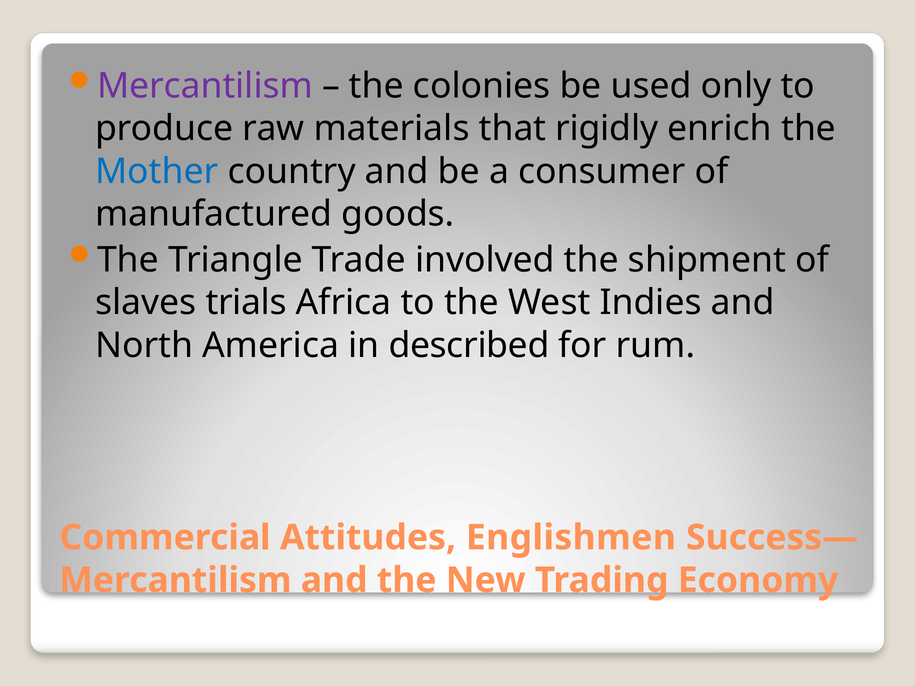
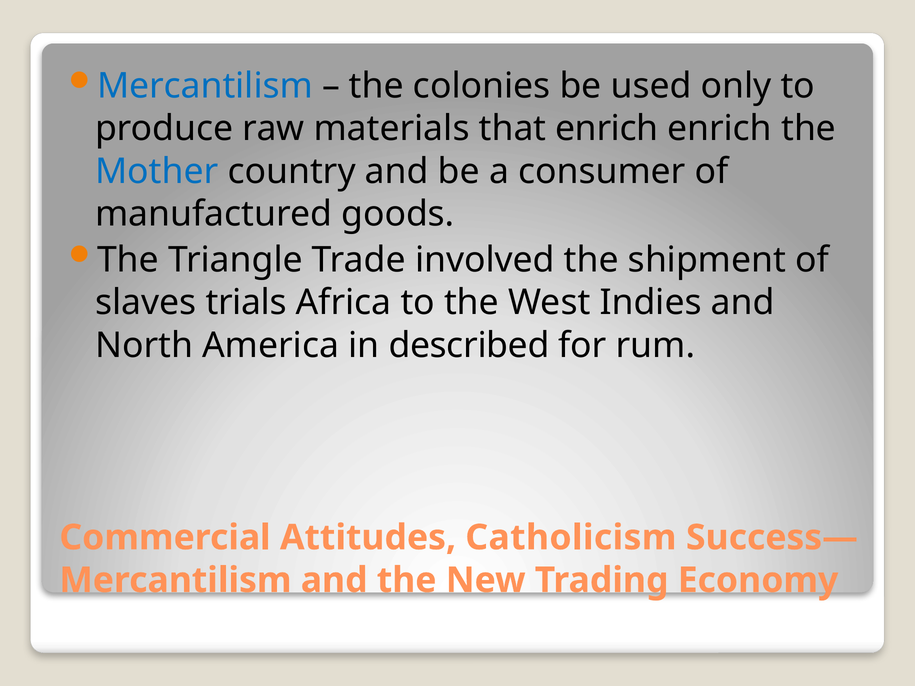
Mercantilism colour: purple -> blue (205, 86)
that rigidly: rigidly -> enrich (607, 129)
Englishmen: Englishmen -> Catholicism (571, 538)
